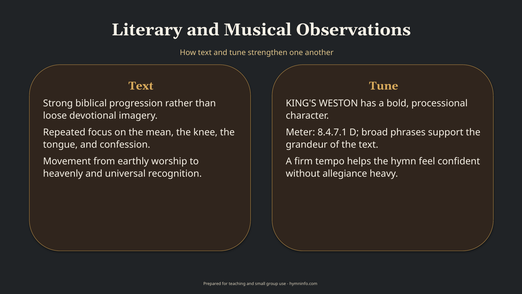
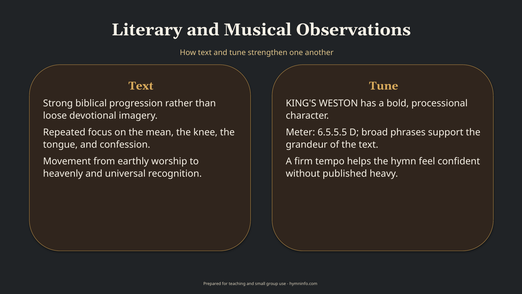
8.4.7.1: 8.4.7.1 -> 6.5.5.5 (332, 132)
allegiance: allegiance -> published (345, 173)
